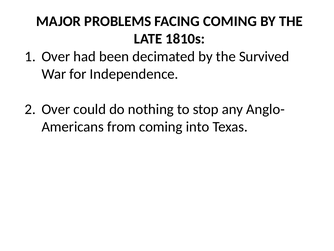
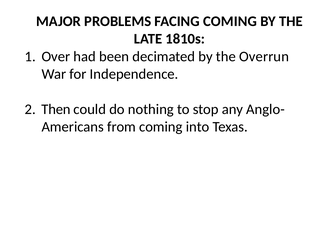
Survived: Survived -> Overrun (264, 56)
Over: Over -> Then (56, 109)
